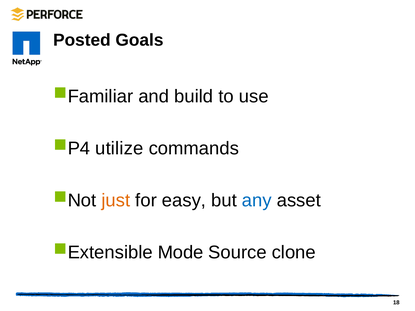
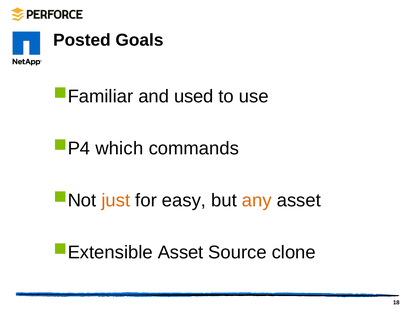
build: build -> used (194, 97)
utilize: utilize -> which (119, 149)
any colour: blue -> orange (257, 201)
Mode: Mode -> Asset (181, 253)
